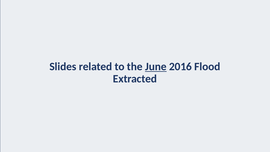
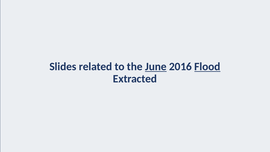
Flood underline: none -> present (207, 67)
